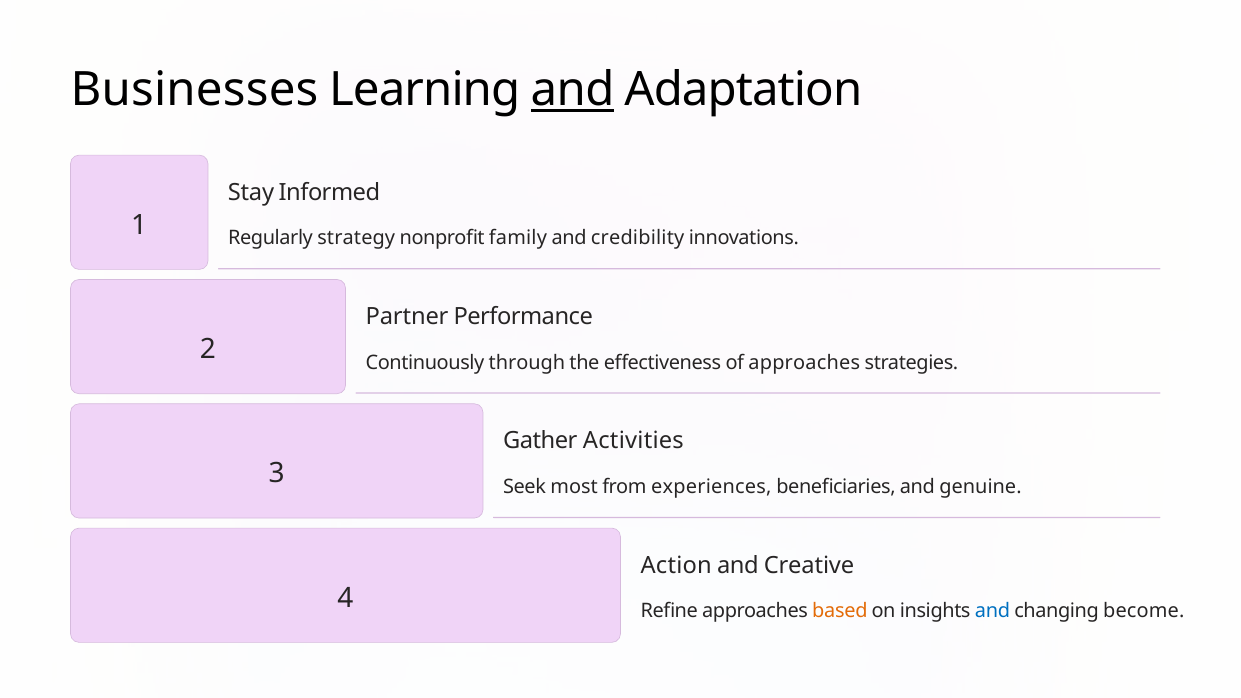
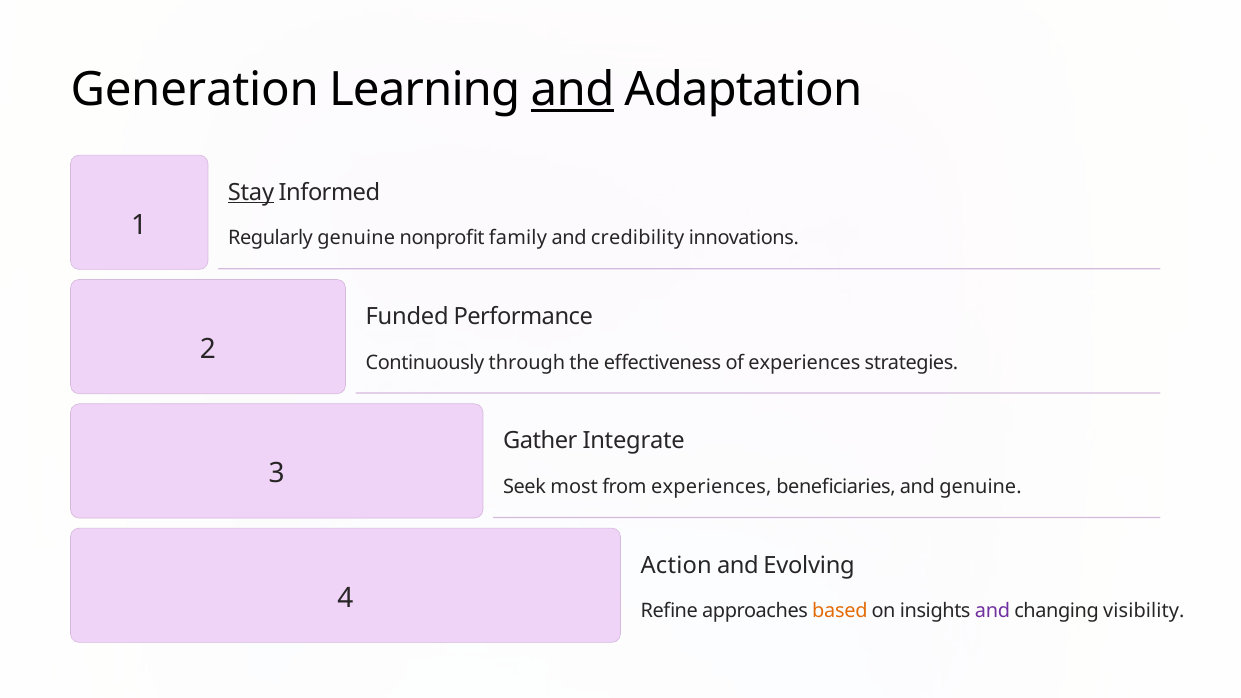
Businesses: Businesses -> Generation (195, 90)
Stay underline: none -> present (251, 192)
Regularly strategy: strategy -> genuine (356, 238)
Partner: Partner -> Funded (407, 317)
of approaches: approaches -> experiences (804, 363)
Activities: Activities -> Integrate (634, 441)
Creative: Creative -> Evolving (809, 565)
and colour: blue -> purple (993, 611)
become: become -> visibility (1144, 611)
